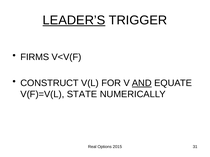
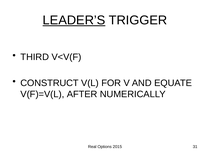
FIRMS: FIRMS -> THIRD (35, 57)
AND underline: present -> none (142, 83)
STATE: STATE -> AFTER (82, 94)
